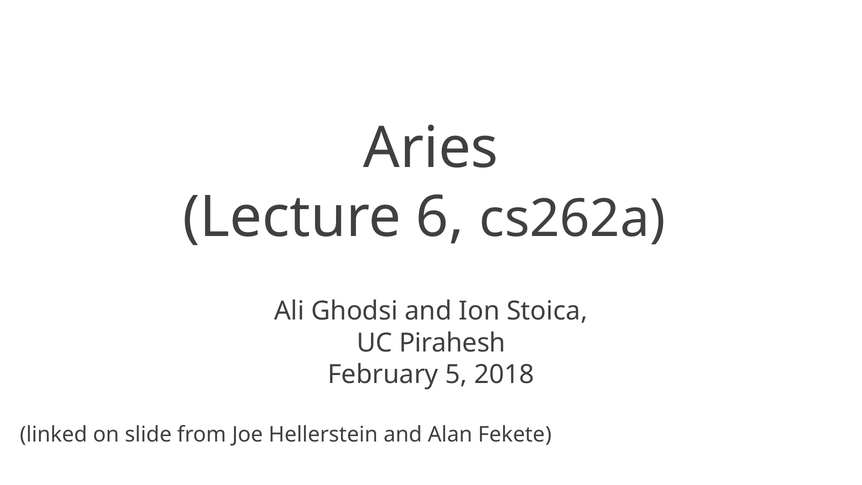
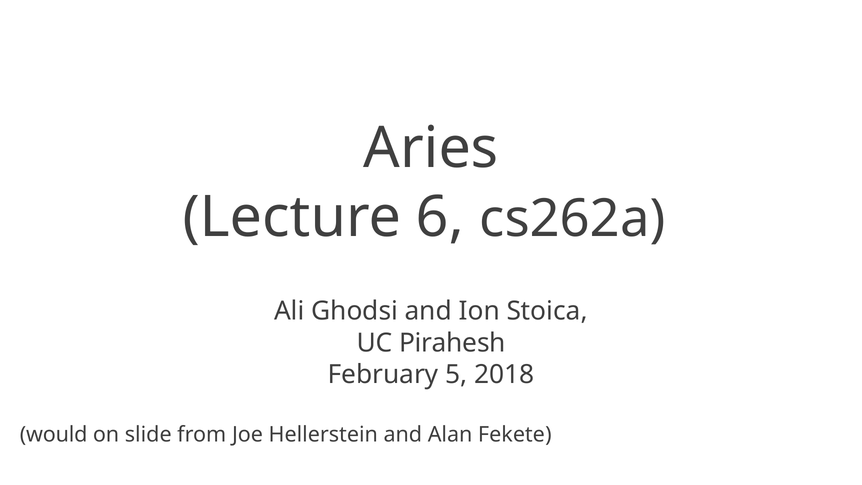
linked: linked -> would (54, 434)
